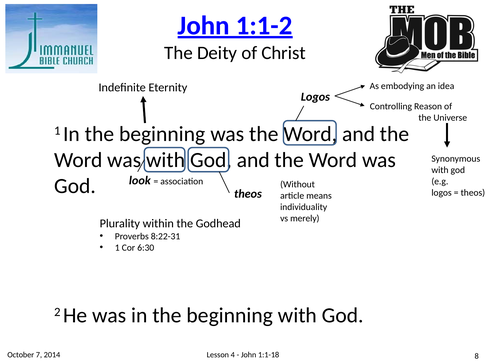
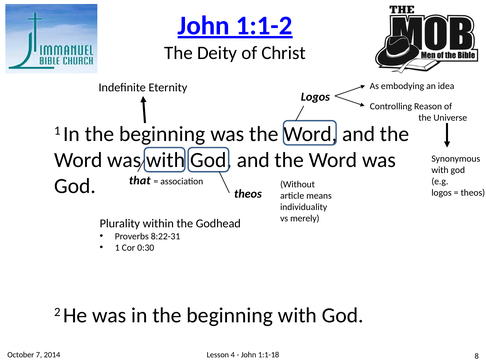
look: look -> that (140, 181)
6:30: 6:30 -> 0:30 (146, 248)
